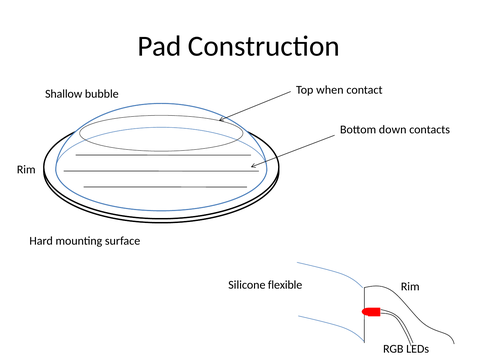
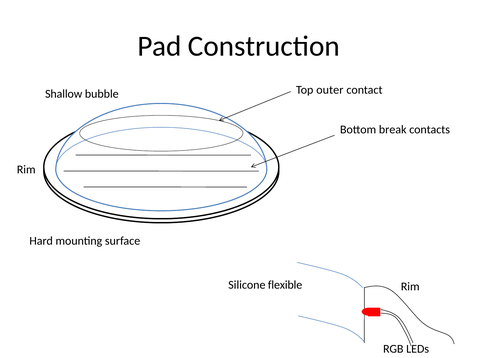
when: when -> outer (330, 90)
down: down -> break (393, 130)
